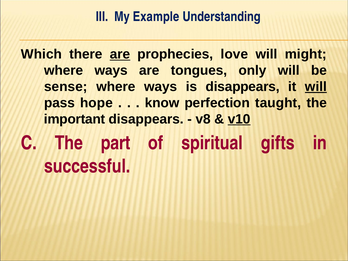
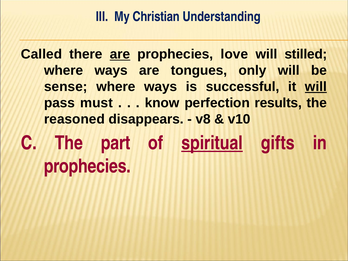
Example: Example -> Christian (156, 17)
Which: Which -> Called (41, 54)
might: might -> stilled (306, 54)
is disappears: disappears -> successful (243, 87)
hope: hope -> must (96, 103)
taught: taught -> results (278, 103)
important: important -> reasoned (74, 119)
v10 underline: present -> none (239, 119)
spiritual underline: none -> present (212, 143)
successful: successful -> prophecies (87, 166)
